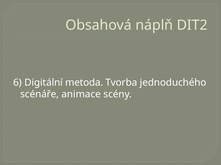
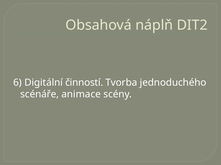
metoda: metoda -> činností (84, 83)
